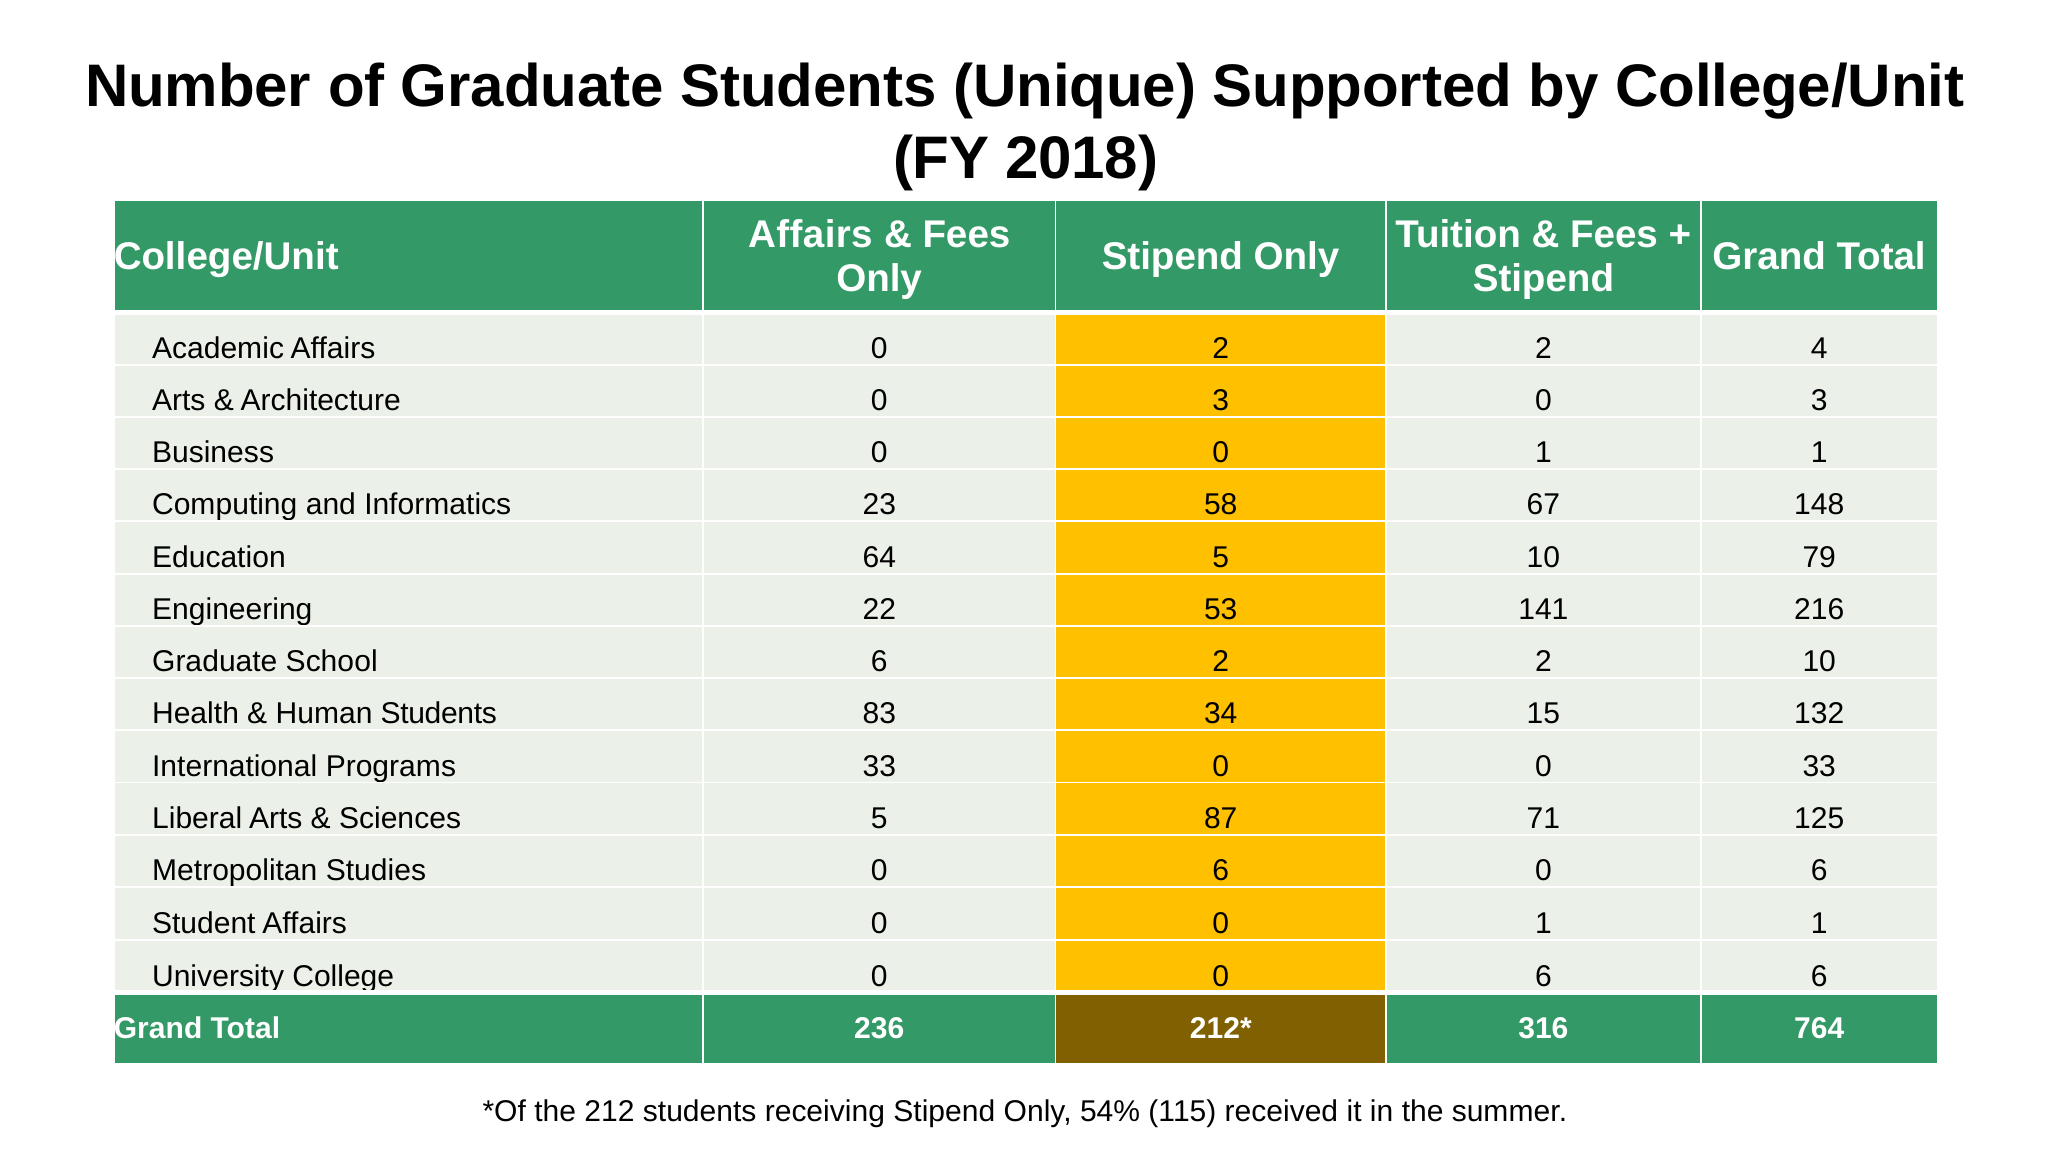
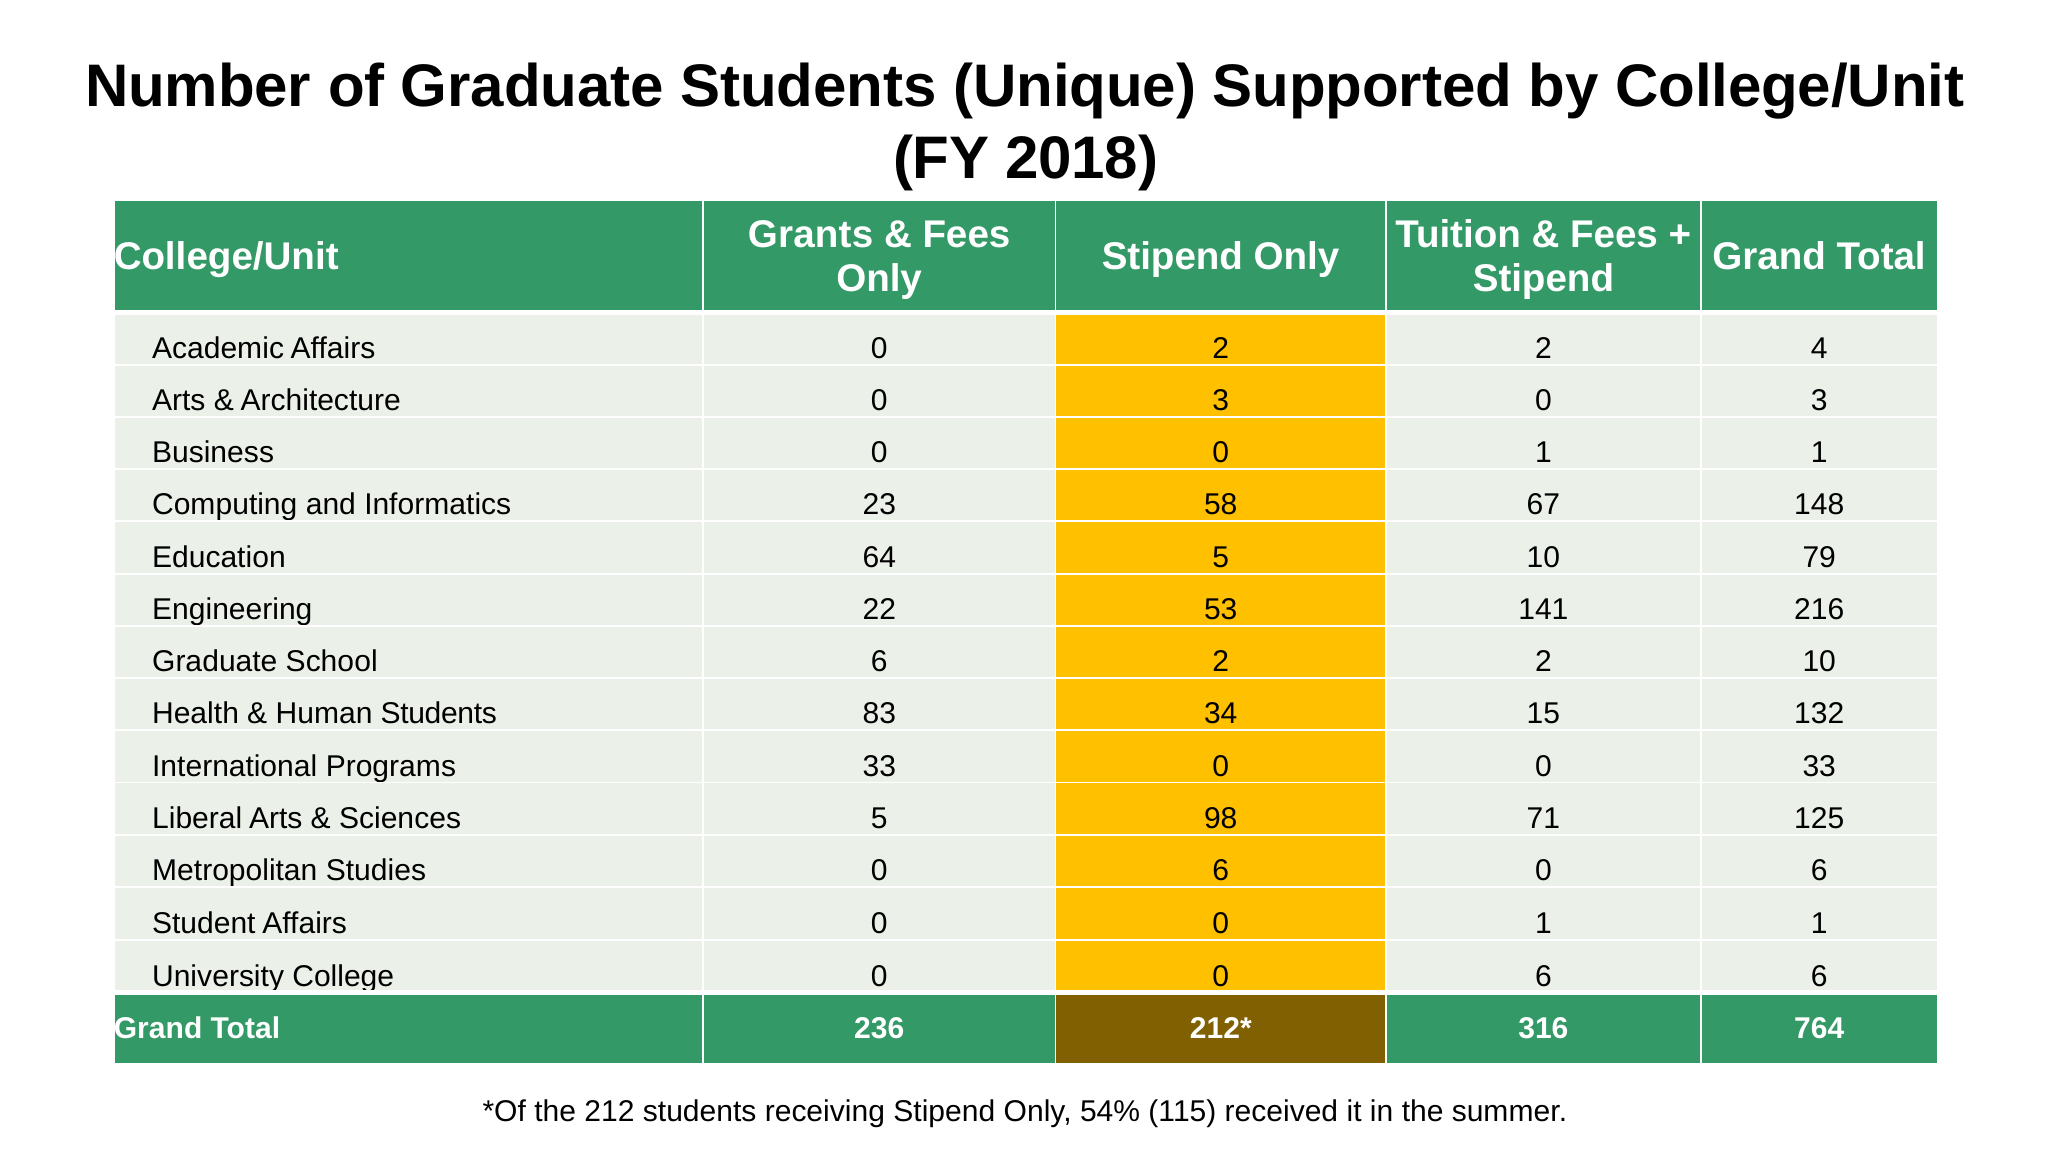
Affairs: Affairs -> Grants (811, 235)
87: 87 -> 98 (1221, 818)
